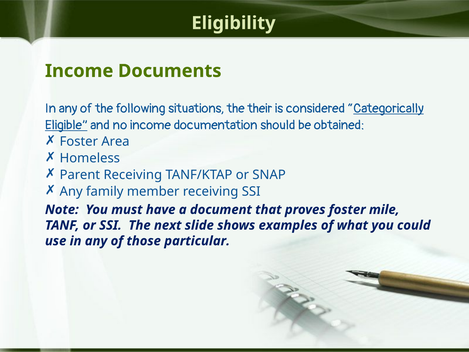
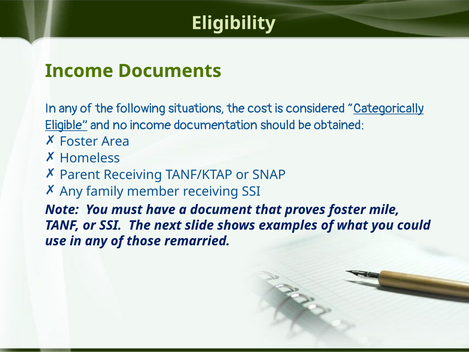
their: their -> cost (260, 108)
particular: particular -> remarried (197, 241)
